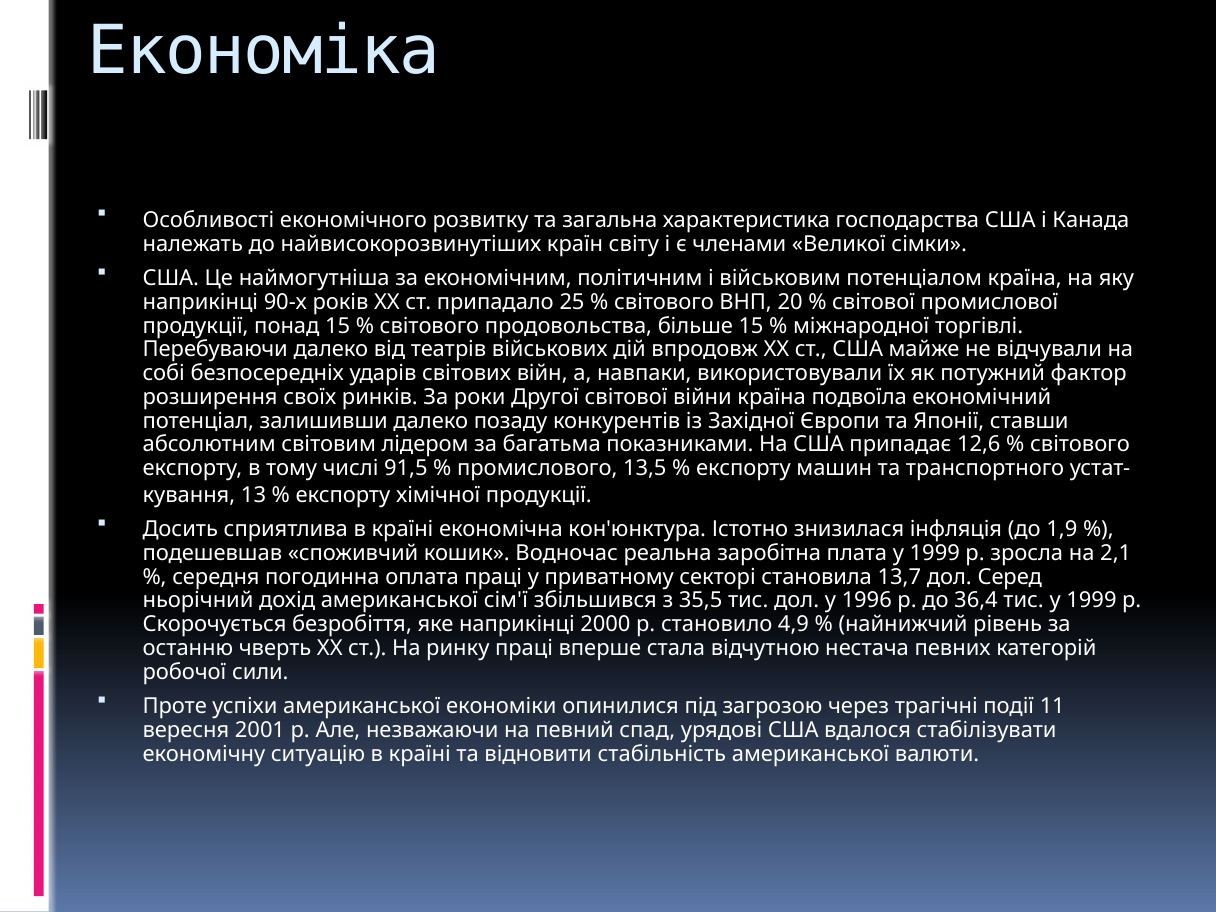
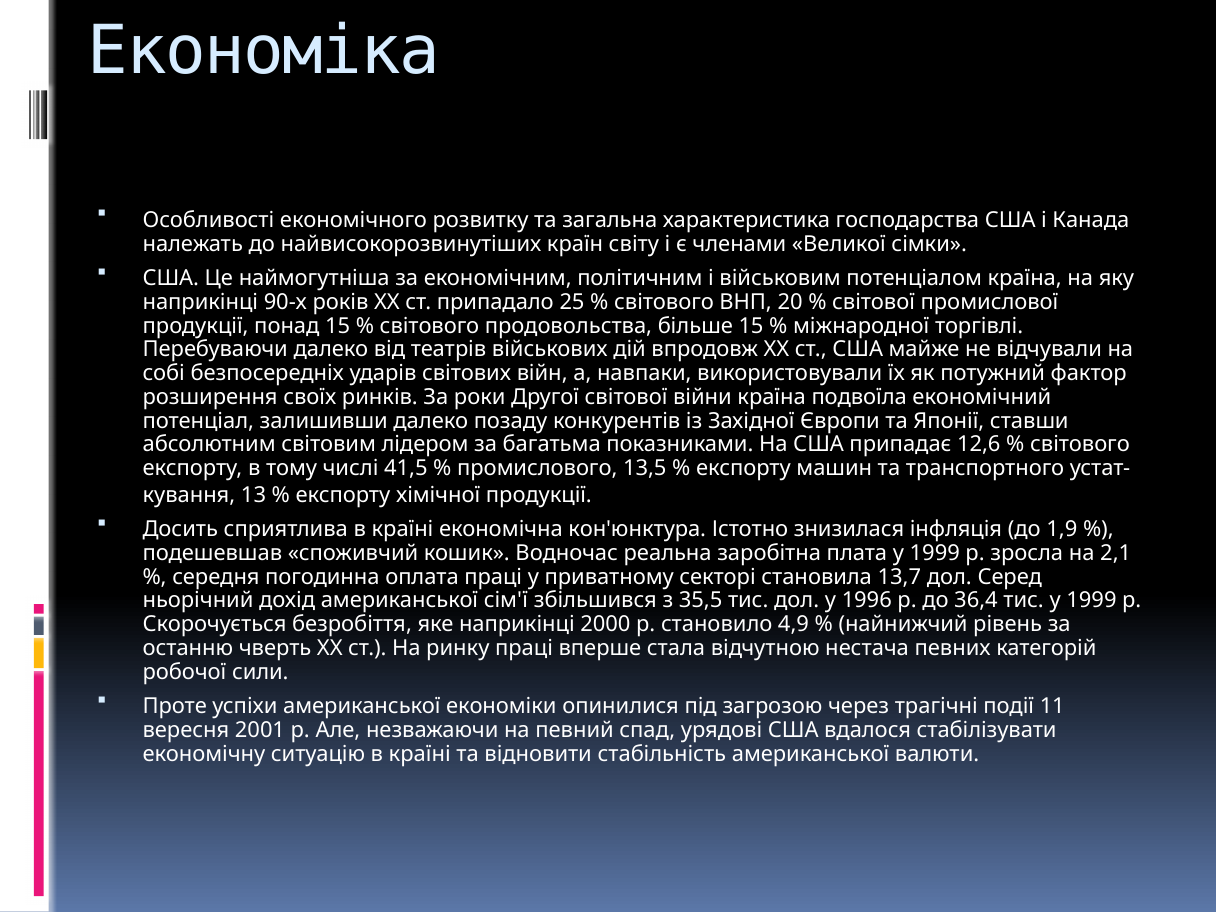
91,5: 91,5 -> 41,5 (406, 468)
